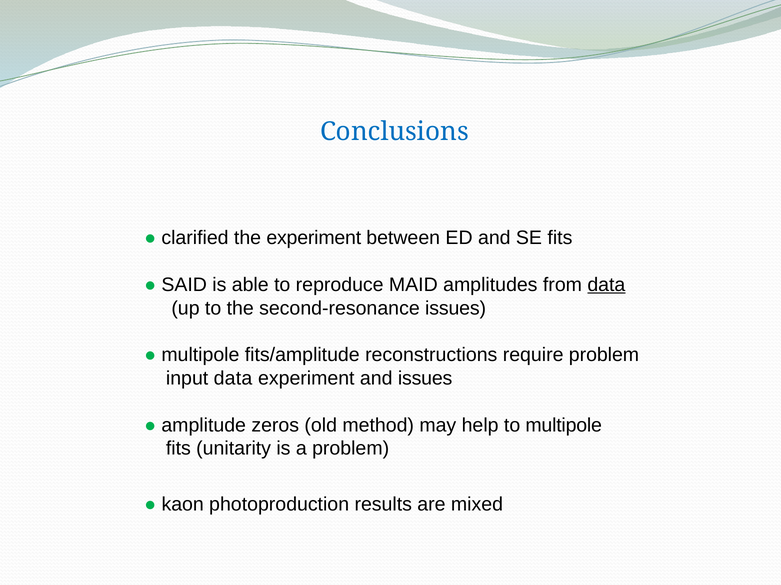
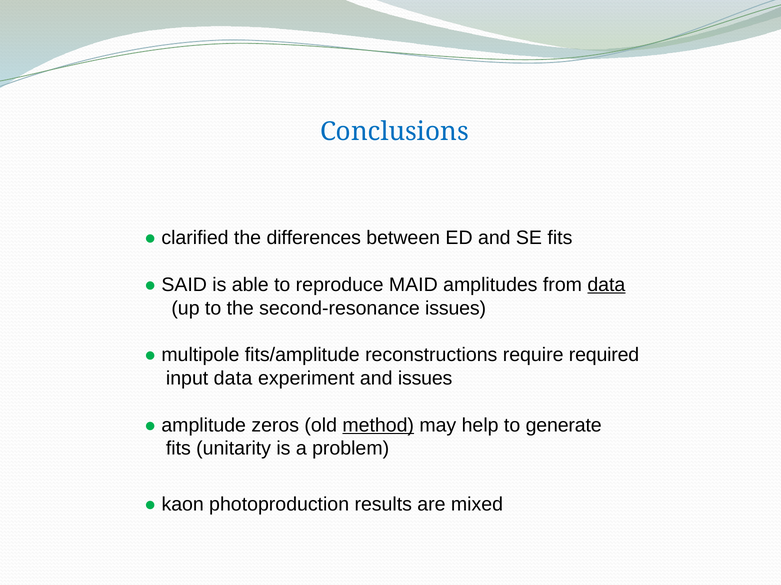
the experiment: experiment -> differences (314, 238)
require problem: problem -> required (604, 355)
method underline: none -> present (378, 426)
to multipole: multipole -> generate (564, 426)
